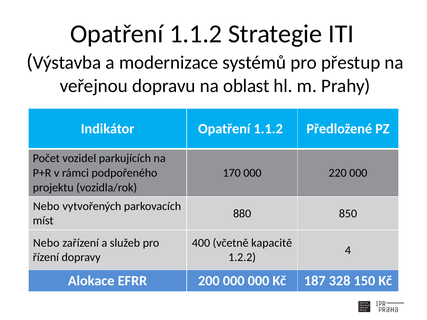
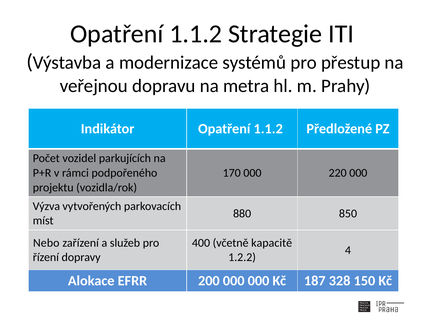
oblast: oblast -> metra (246, 86)
Nebo: Nebo -> Výzva (46, 206)
